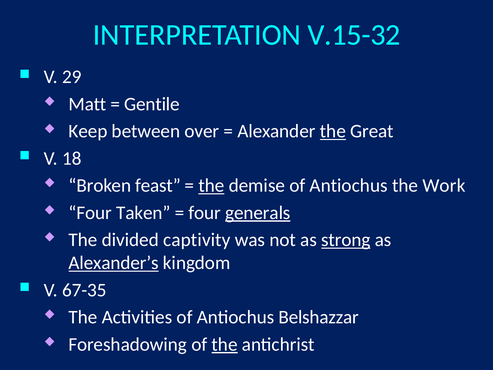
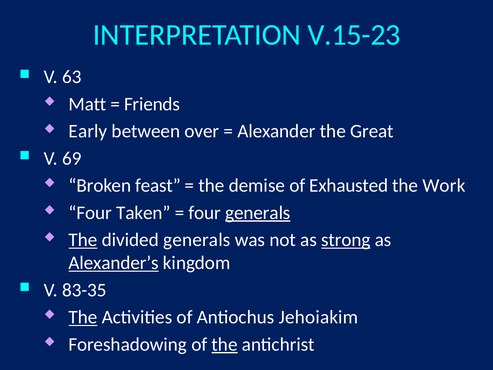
V.15-32: V.15-32 -> V.15-23 (354, 35)
29: 29 -> 63 (72, 77)
Gentile: Gentile -> Friends (152, 104)
Keep: Keep -> Early (88, 131)
the underline: present -> none (333, 131)
18: 18 -> 69 (72, 158)
the underline: present -> none (211, 185)
demise of Antiochus: Antiochus -> Exhausted (349, 185)
The underline: none -> present (83, 240)
divided captivity: captivity -> generals (197, 240)
67-35: 67-35 -> 83-35 (84, 290)
The underline: none -> present (83, 317)
Belshazzar: Belshazzar -> Jehoiakim (319, 317)
